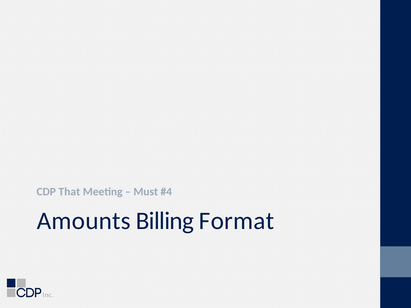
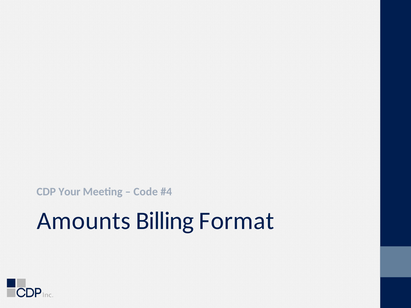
That: That -> Your (69, 192)
Must: Must -> Code (146, 192)
